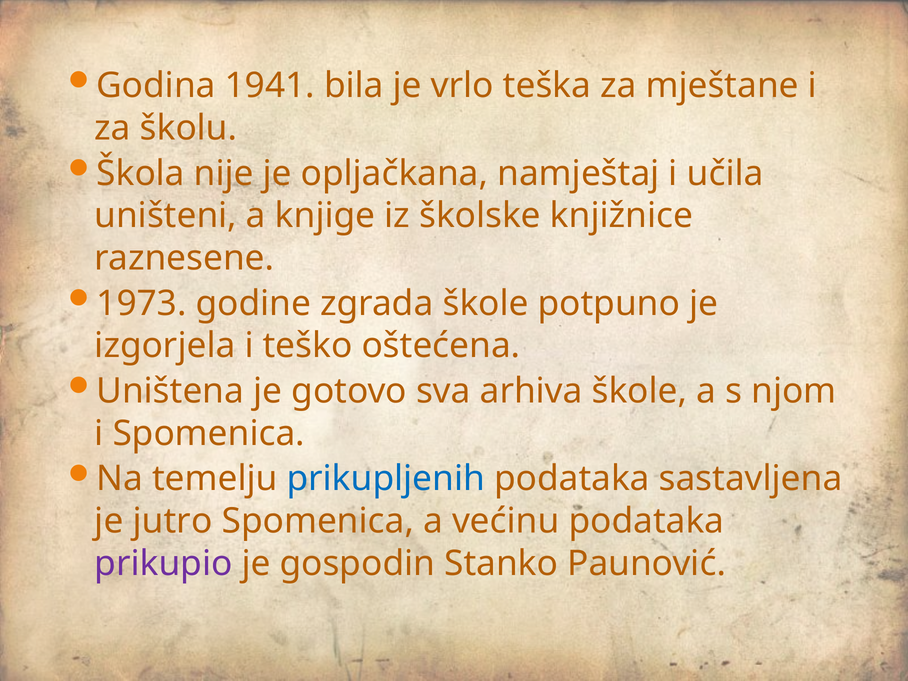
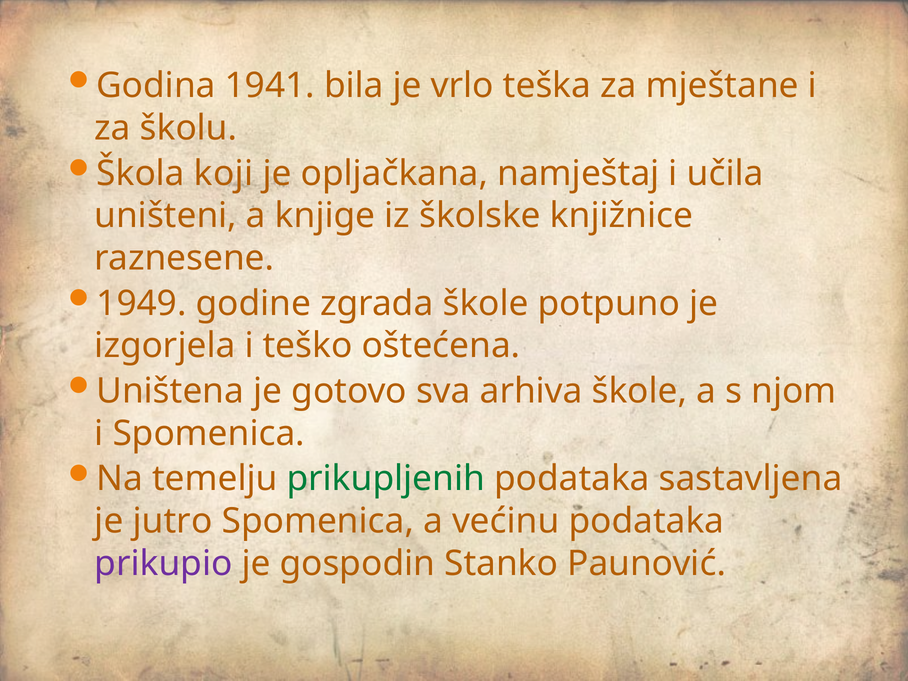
nije: nije -> koji (224, 173)
1973: 1973 -> 1949 (141, 303)
prikupljenih colour: blue -> green (386, 479)
